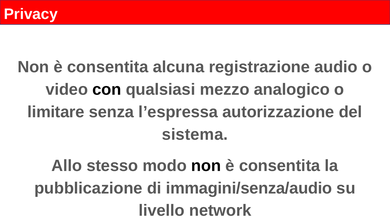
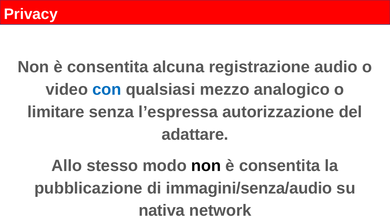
con colour: black -> blue (107, 89)
sistema: sistema -> adattare (195, 134)
livello: livello -> nativa (162, 210)
